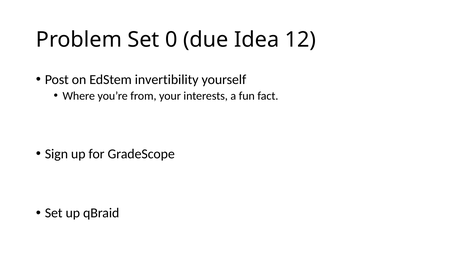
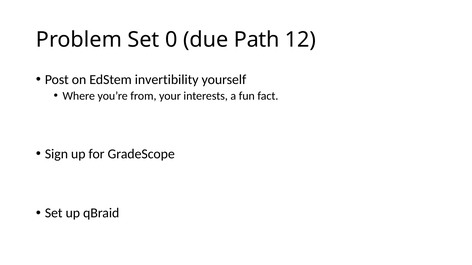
Idea: Idea -> Path (257, 40)
